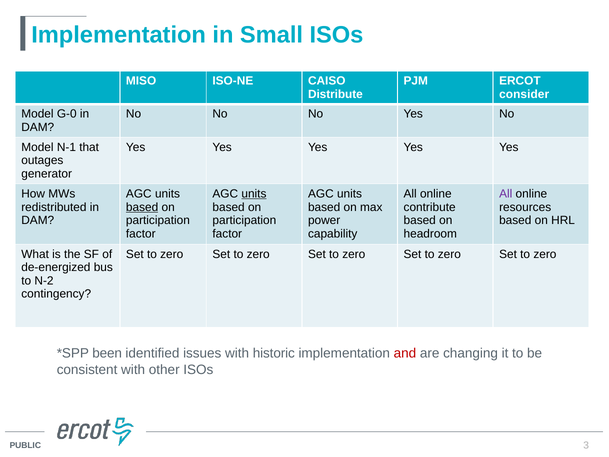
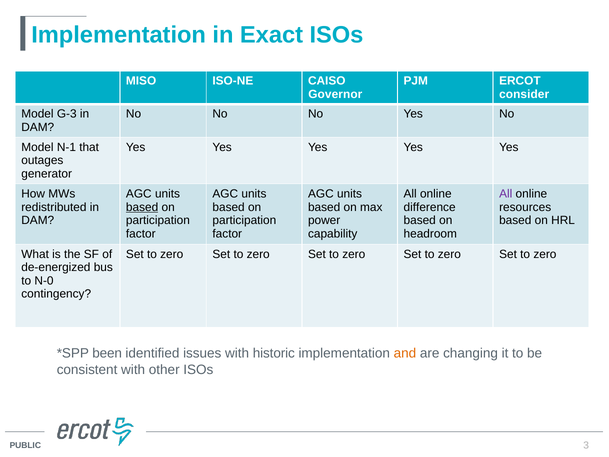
Small: Small -> Exact (272, 35)
Distribute: Distribute -> Governor (335, 94)
G-0: G-0 -> G-3 (67, 114)
units underline: present -> none (254, 194)
contribute: contribute -> difference (430, 207)
N-2: N-2 -> N-0 (44, 281)
and colour: red -> orange (405, 353)
